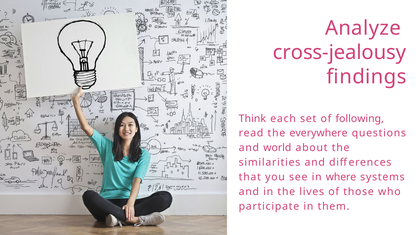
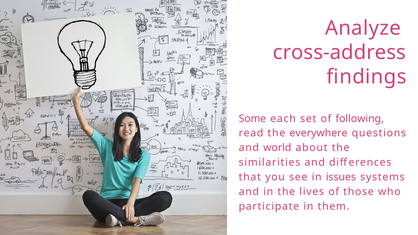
cross-jealousy: cross-jealousy -> cross-address (339, 53)
Think: Think -> Some (252, 119)
where: where -> issues (341, 177)
